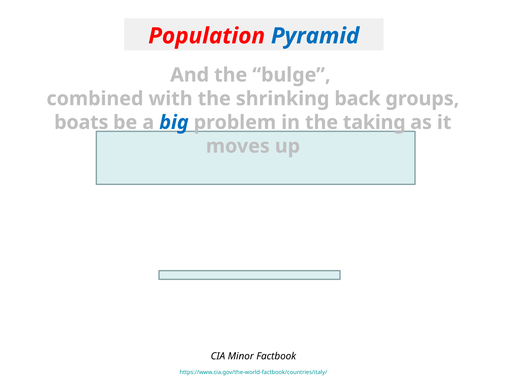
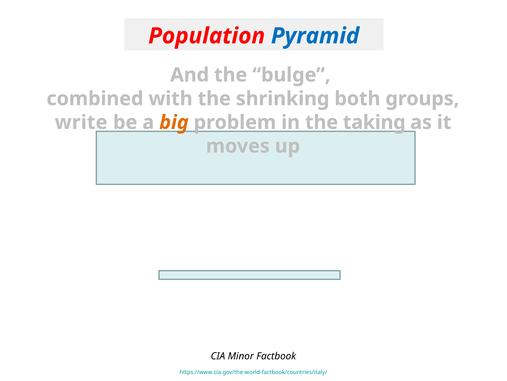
back: back -> both (357, 99)
boats: boats -> write (81, 122)
big colour: blue -> orange (174, 122)
